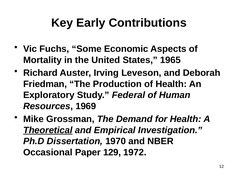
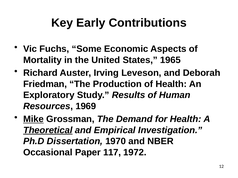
Federal: Federal -> Results (129, 95)
Mike underline: none -> present (33, 119)
129: 129 -> 117 (112, 153)
